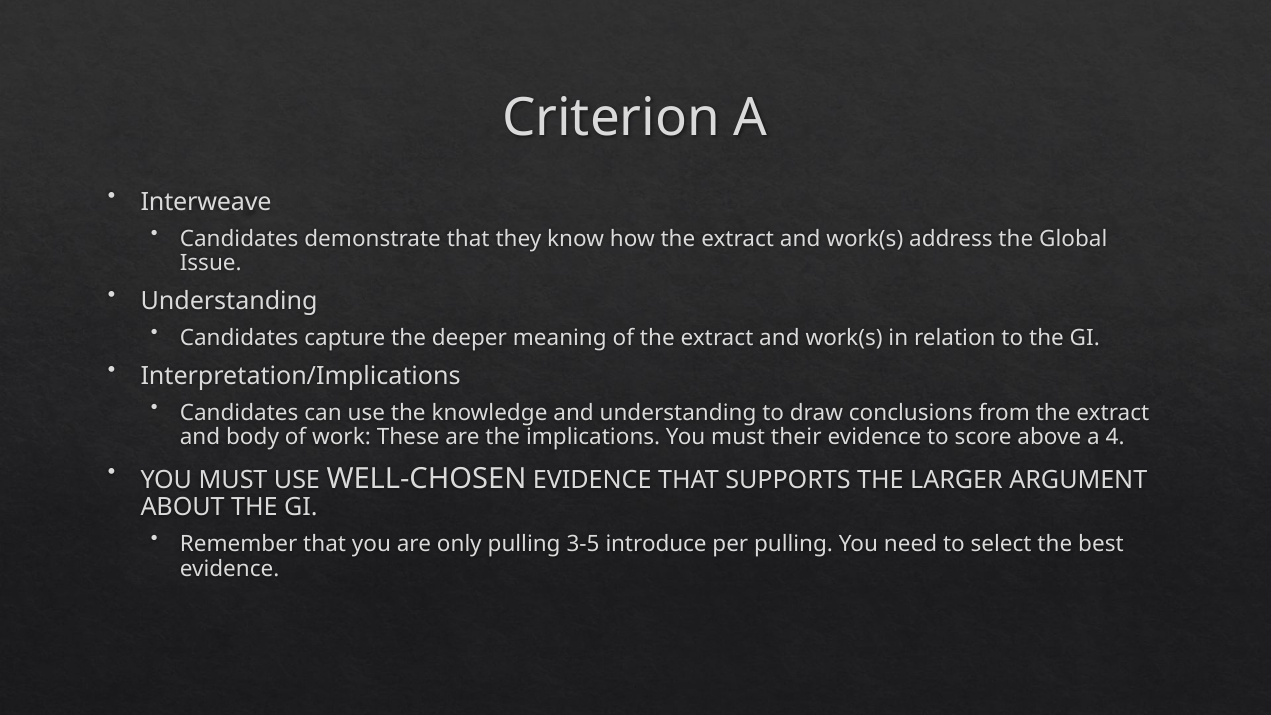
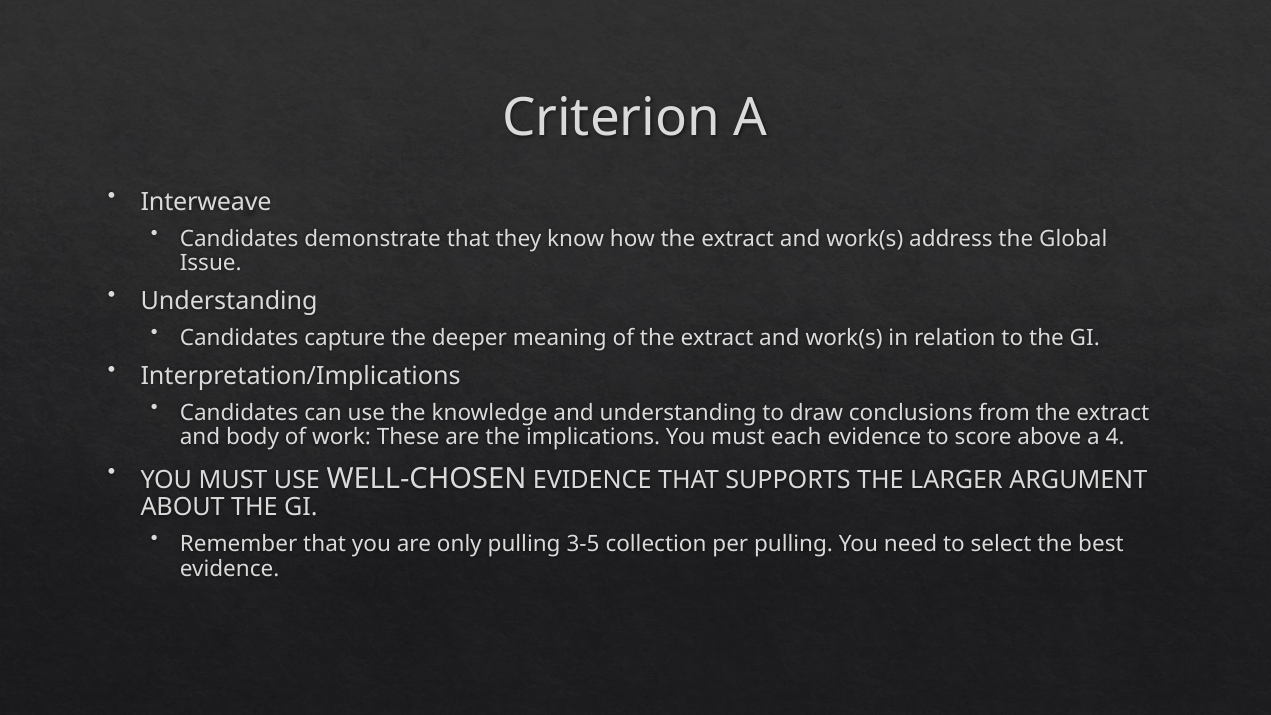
their: their -> each (796, 437)
introduce: introduce -> collection (656, 544)
